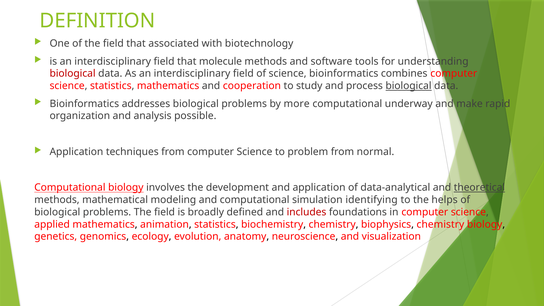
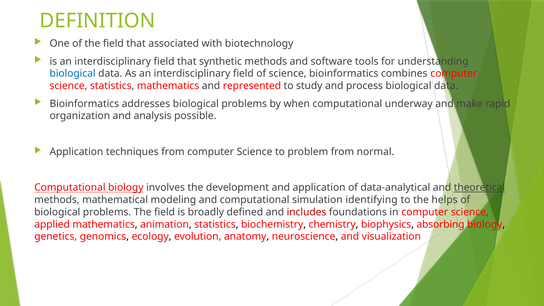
molecule: molecule -> synthetic (220, 61)
biological colour: red -> blue (73, 74)
cooperation: cooperation -> represented (252, 86)
biological underline: present -> none (409, 86)
more: more -> when (297, 104)
biophysics chemistry: chemistry -> absorbing (441, 224)
